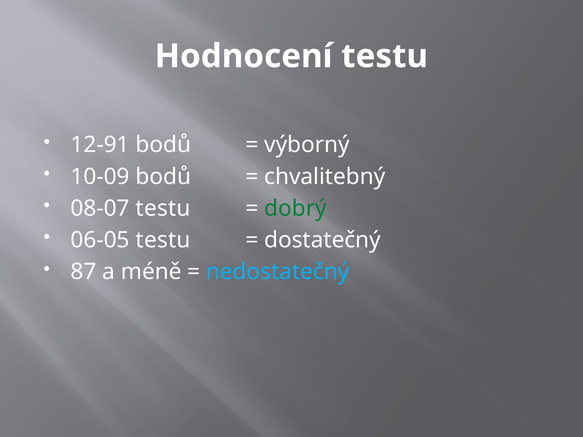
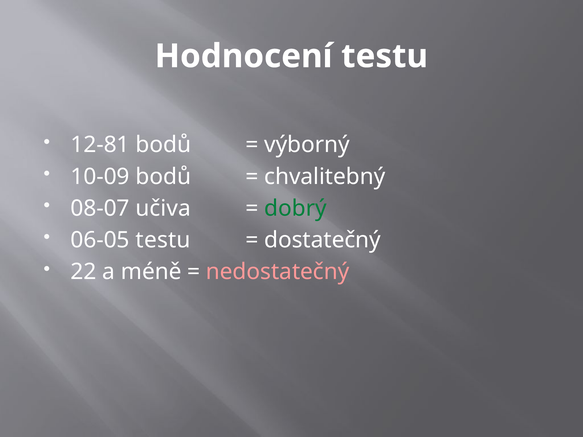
12-91: 12-91 -> 12-81 (100, 145)
08-07 testu: testu -> učiva (163, 208)
87: 87 -> 22 (83, 272)
nedostatečný colour: light blue -> pink (278, 272)
